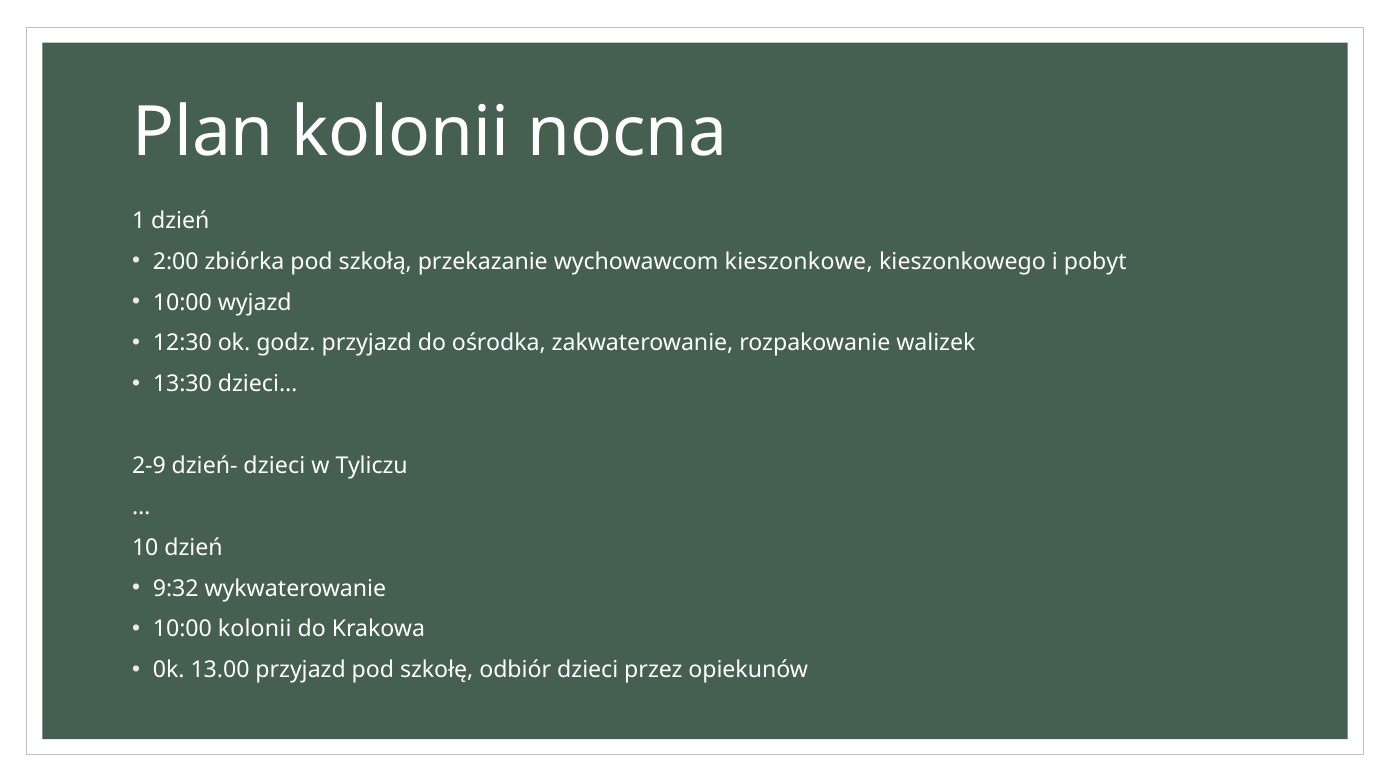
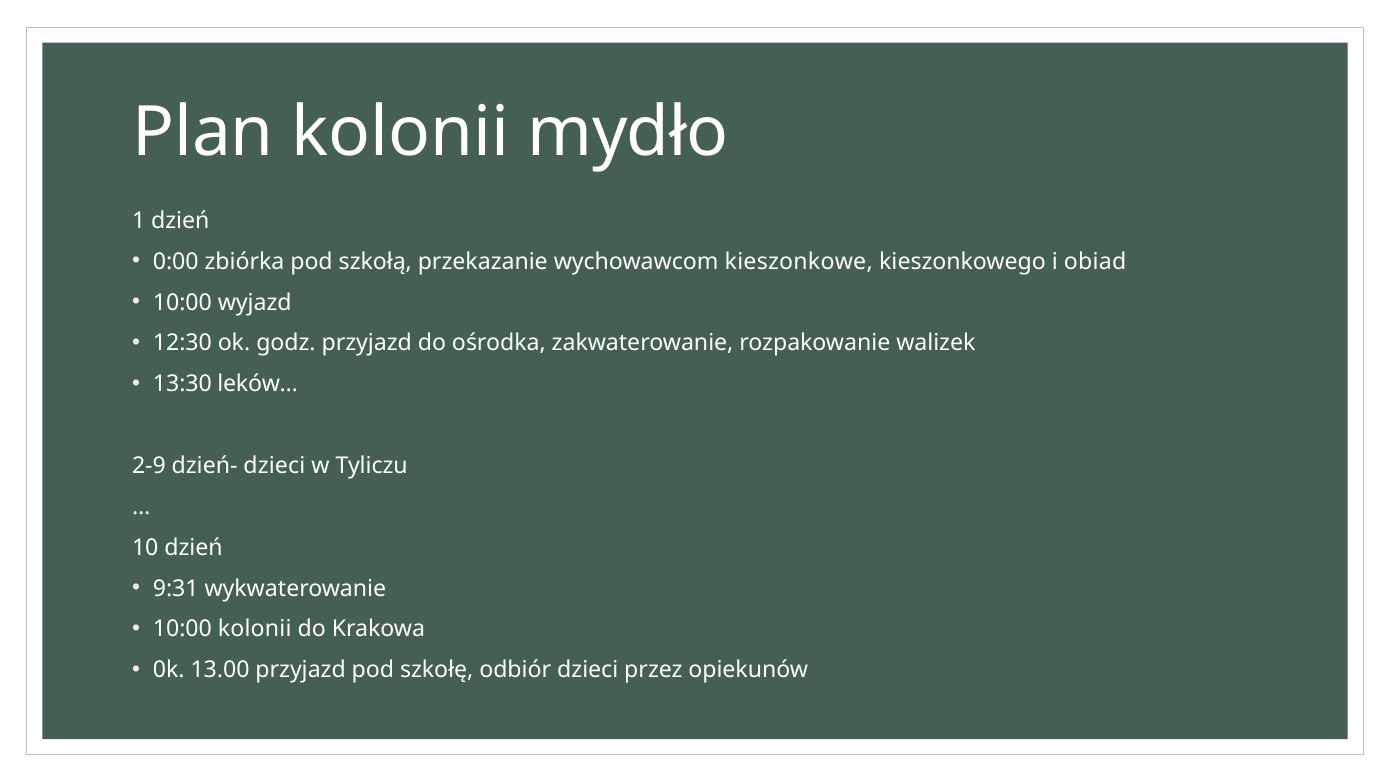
nocna: nocna -> mydło (628, 132)
2:00: 2:00 -> 0:00 (176, 262)
pobyt: pobyt -> obiad (1095, 262)
dzieci…: dzieci… -> leków… (258, 384)
9:32: 9:32 -> 9:31 (176, 588)
